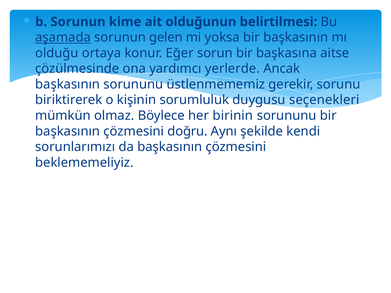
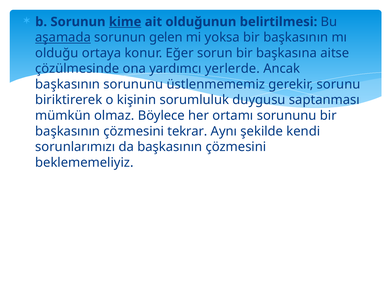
kime underline: none -> present (125, 22)
seçenekleri: seçenekleri -> saptanması (324, 100)
birinin: birinin -> ortamı (233, 116)
doğru: doğru -> tekrar (187, 131)
